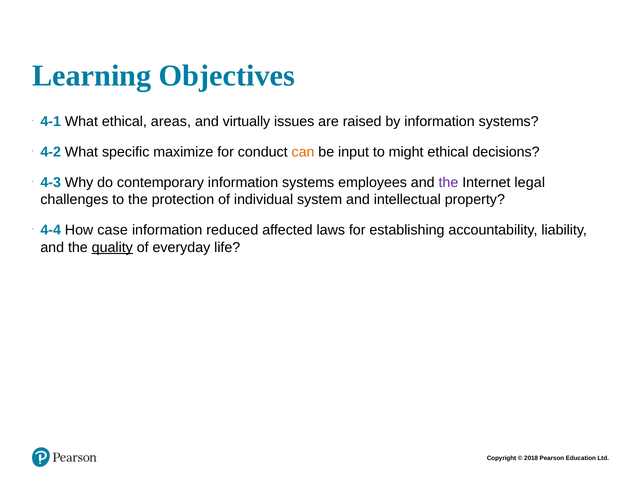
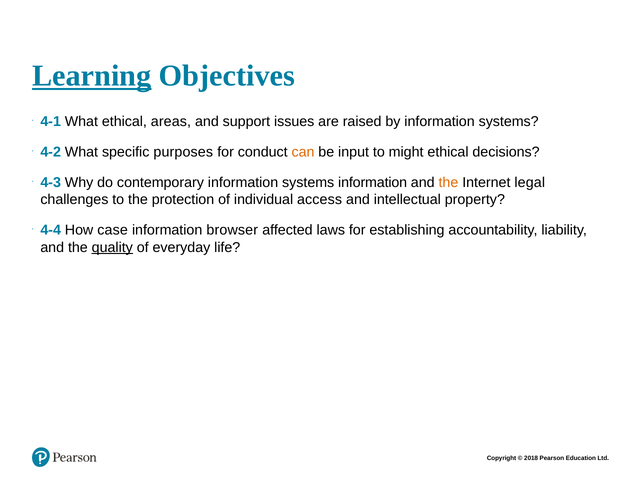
Learning underline: none -> present (92, 76)
virtually: virtually -> support (246, 122)
maximize: maximize -> purposes (183, 152)
systems employees: employees -> information (373, 183)
the colour: purple -> orange (448, 183)
system: system -> access (320, 200)
reduced: reduced -> browser (232, 230)
